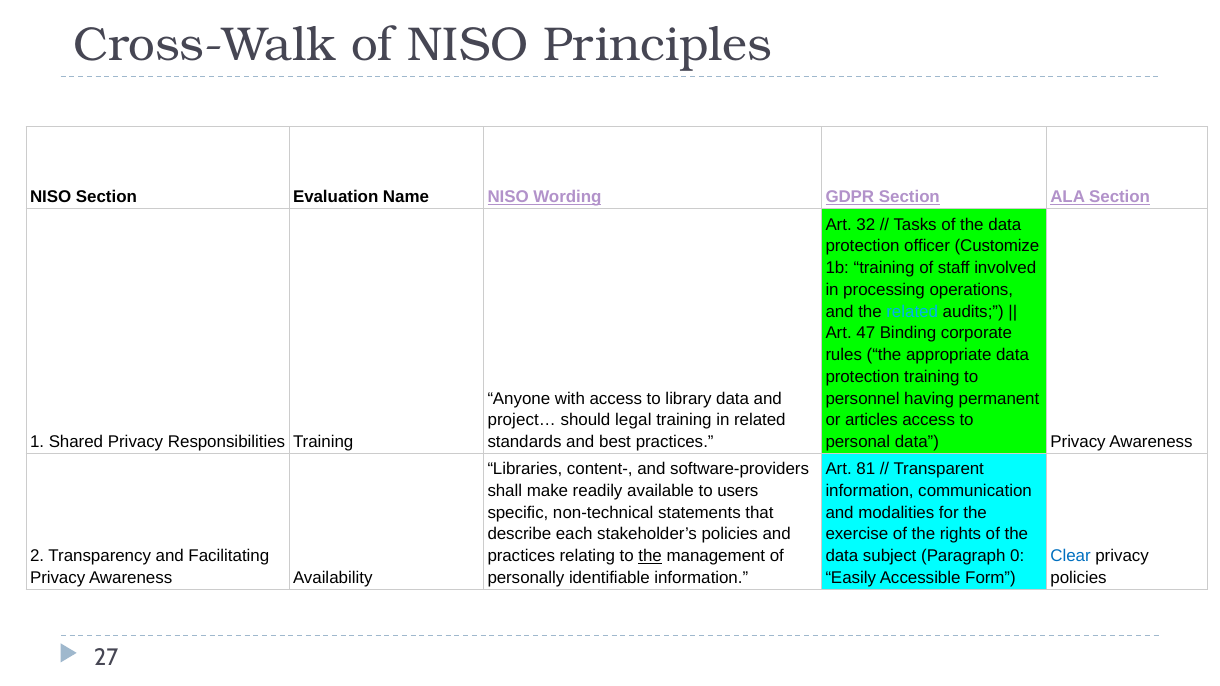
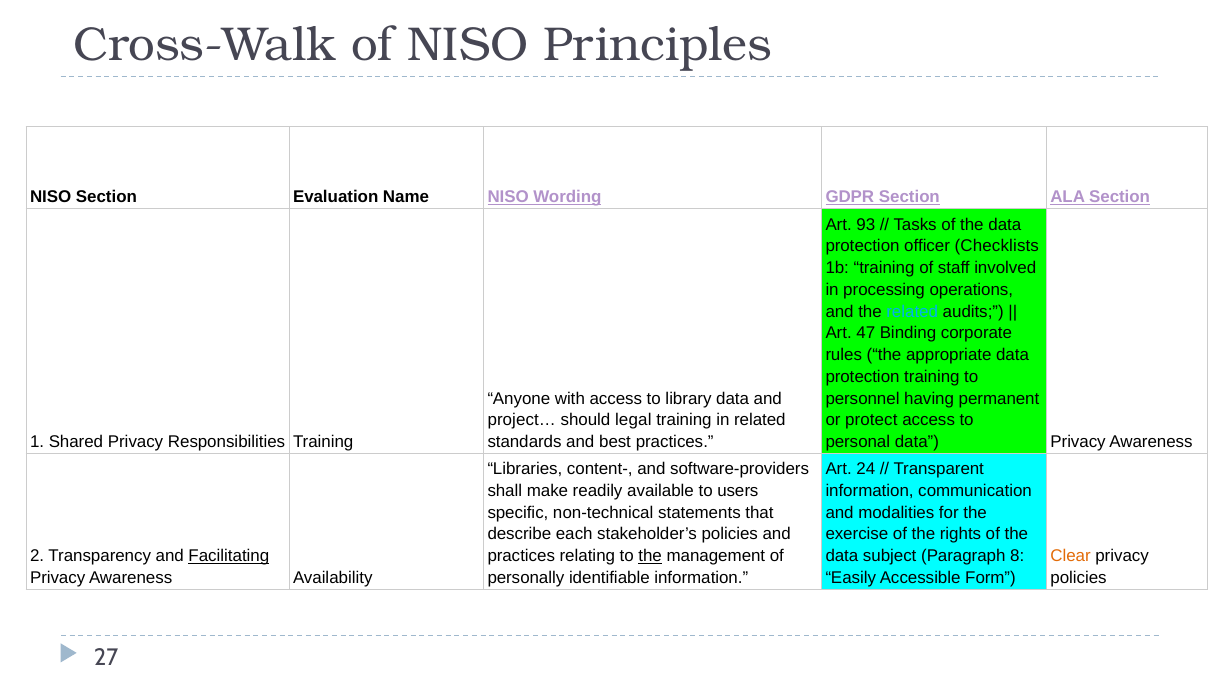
32: 32 -> 93 (866, 225)
Customize: Customize -> Checklists (997, 246)
articles: articles -> protect (871, 420)
81: 81 -> 24 (866, 469)
Facilitating underline: none -> present (229, 556)
0: 0 -> 8 (1017, 556)
Clear colour: blue -> orange (1071, 556)
